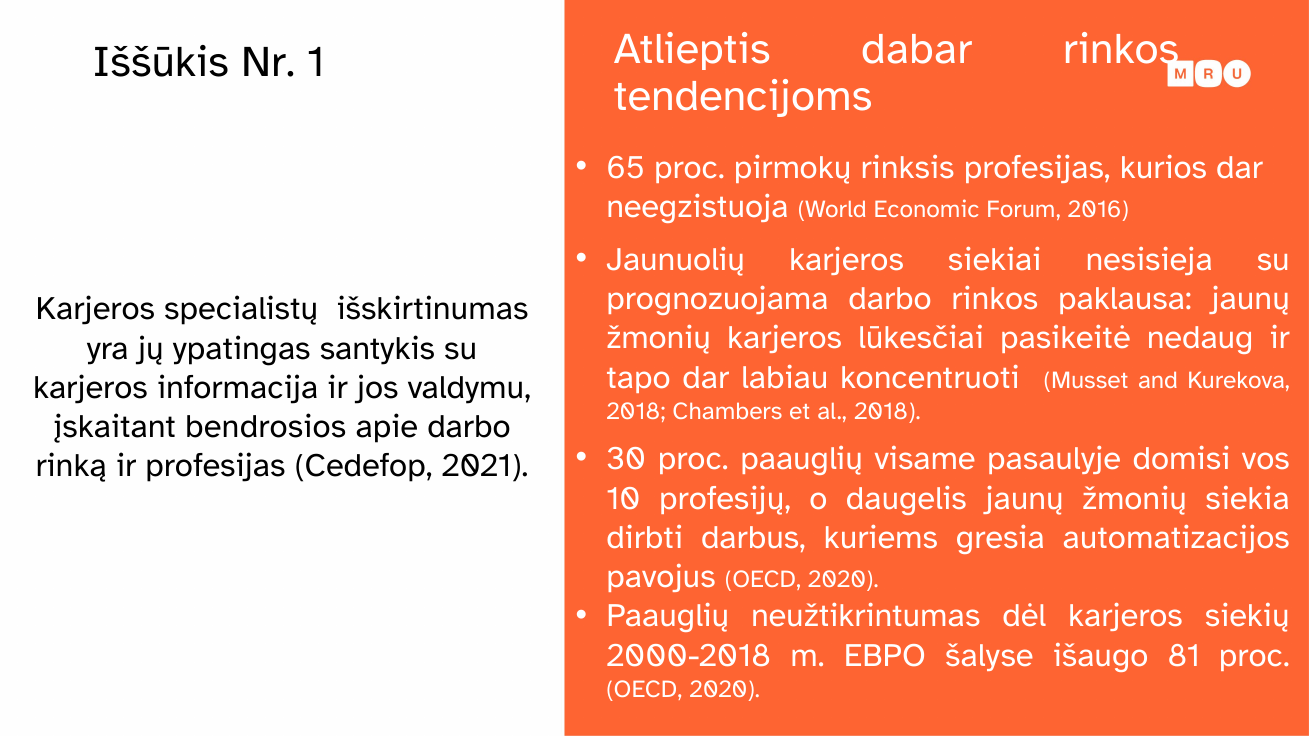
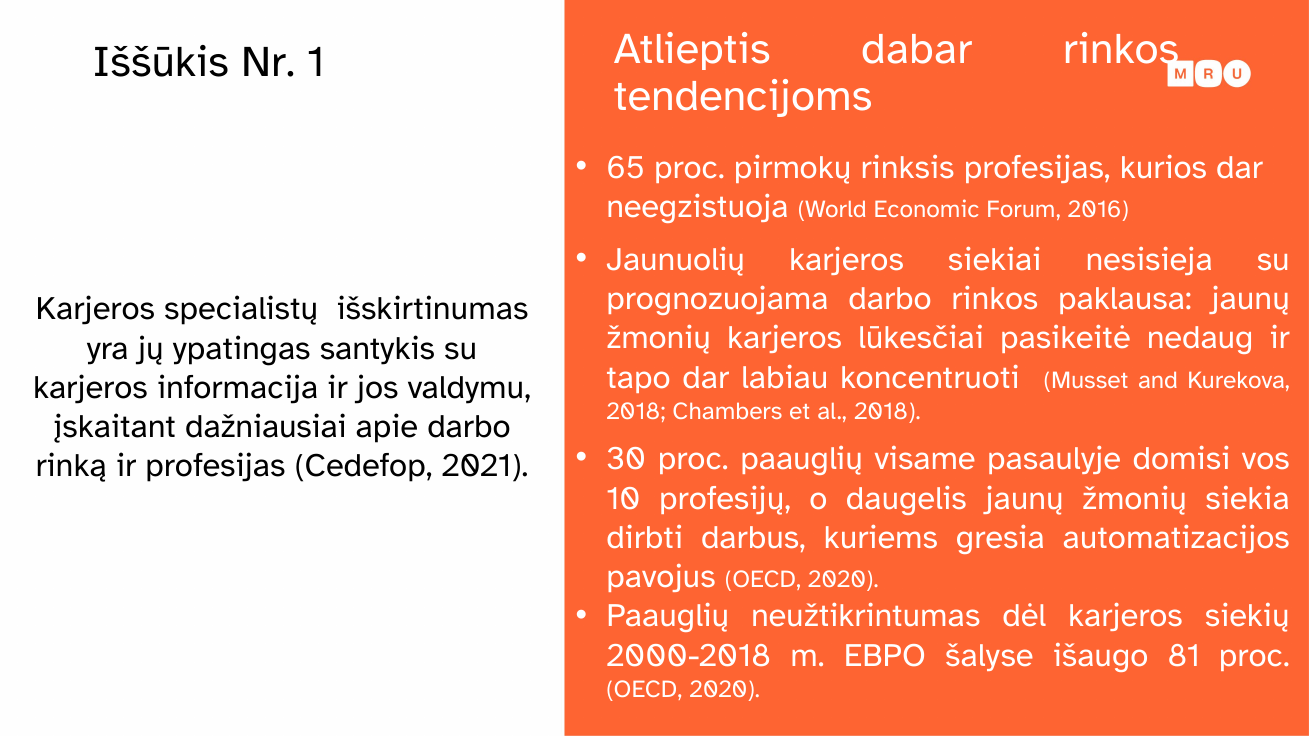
bendrosios: bendrosios -> dažniausiai (266, 427)
